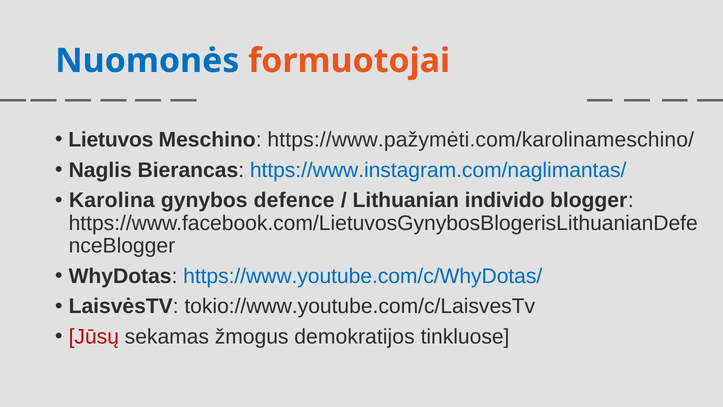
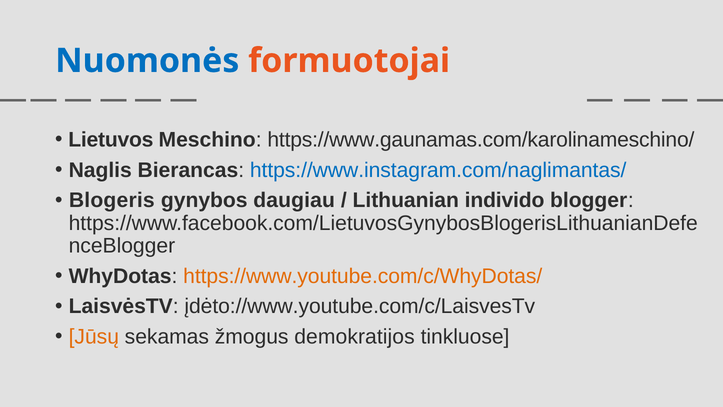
https://www.pažymėti.com/karolinameschino/: https://www.pažymėti.com/karolinameschino/ -> https://www.gaunamas.com/karolinameschino/ (481, 140)
Karolina: Karolina -> Blogeris (112, 200)
defence: defence -> daugiau (294, 200)
https://www.youtube.com/c/WhyDotas/ colour: blue -> orange (363, 276)
tokio://www.youtube.com/c/LaisvesTv: tokio://www.youtube.com/c/LaisvesTv -> įdėto://www.youtube.com/c/LaisvesTv (360, 306)
Jūsų colour: red -> orange (94, 337)
